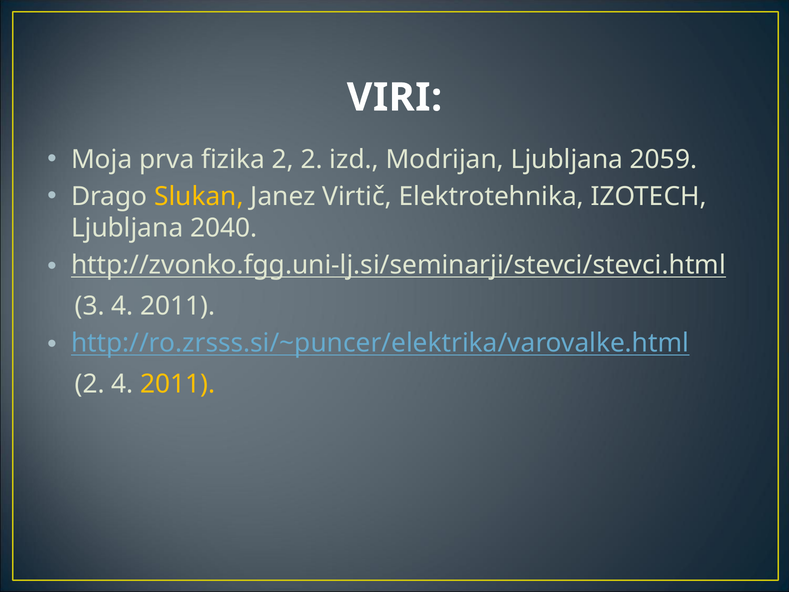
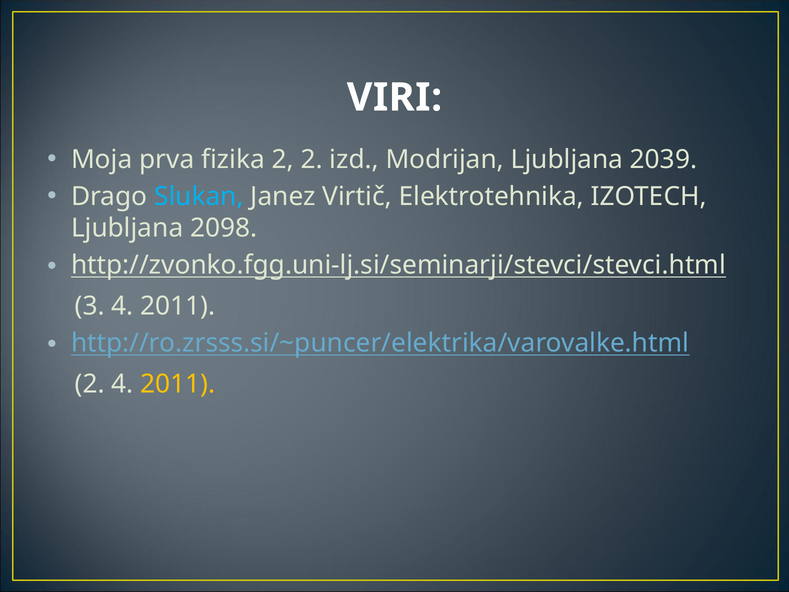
2059: 2059 -> 2039 (664, 160)
Slukan colour: yellow -> light blue (199, 196)
2040: 2040 -> 2098 (224, 228)
